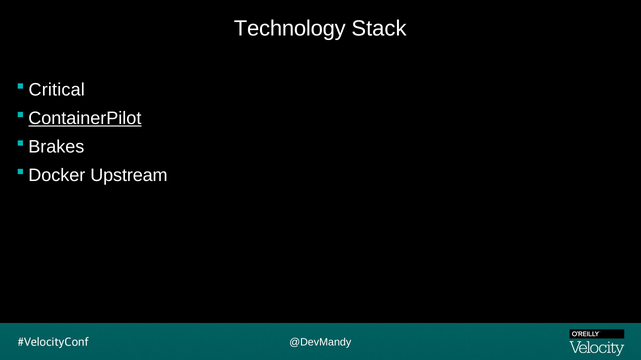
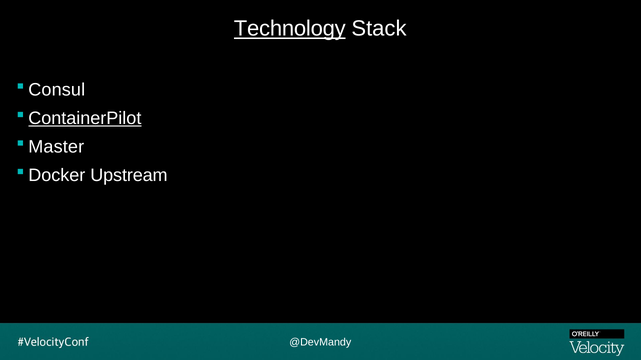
Technology underline: none -> present (290, 29)
Critical: Critical -> Consul (57, 90)
Brakes: Brakes -> Master (56, 147)
